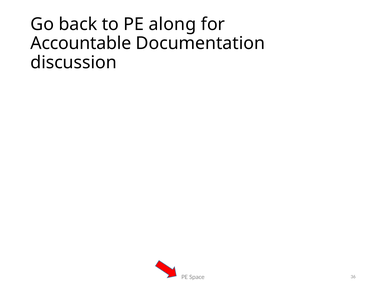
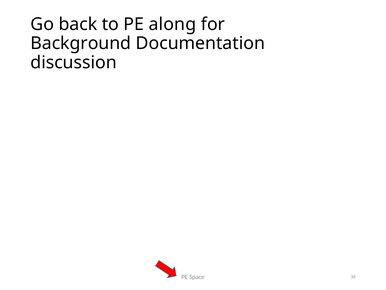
Accountable: Accountable -> Background (81, 43)
